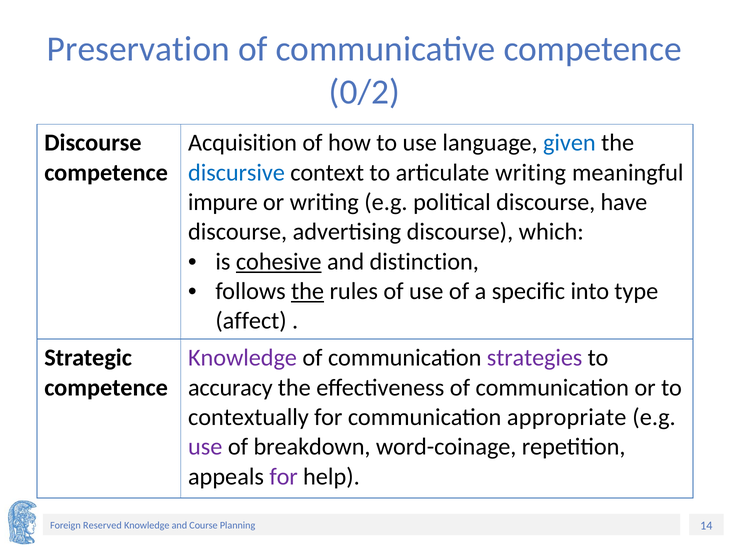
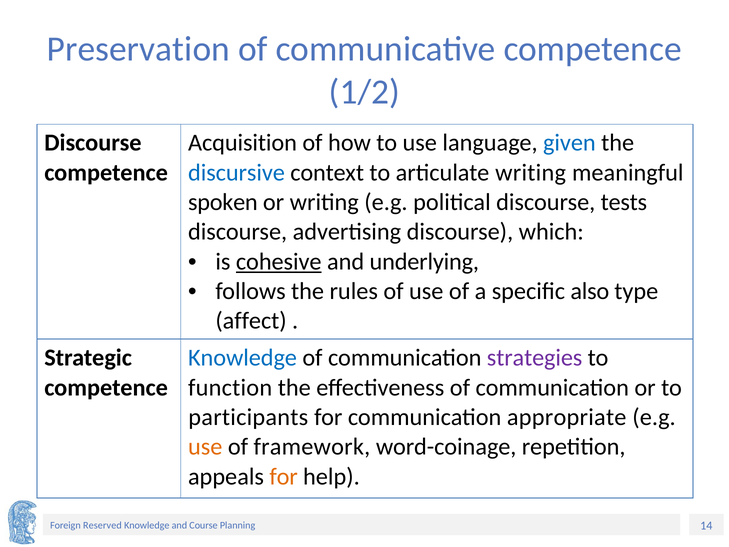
0/2: 0/2 -> 1/2 (364, 92)
impure: impure -> spoken (223, 202)
have: have -> tests (624, 202)
distinction: distinction -> underlying (424, 261)
the underline: present -> none (308, 291)
into: into -> also (590, 291)
Knowledge colour: purple -> blue (243, 358)
accuracy: accuracy -> function (230, 387)
contextually: contextually -> participants (248, 417)
use colour: purple -> orange (205, 447)
breakdown: breakdown -> framework (312, 447)
for colour: purple -> orange (284, 476)
